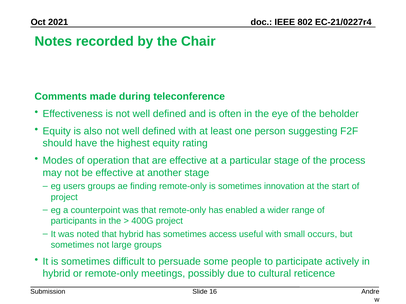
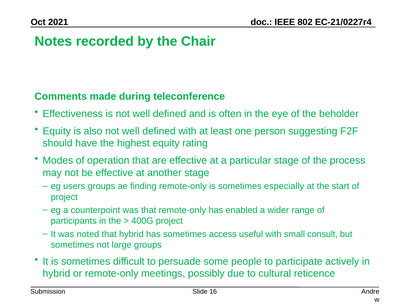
innovation: innovation -> especially (284, 187)
occurs: occurs -> consult (322, 234)
